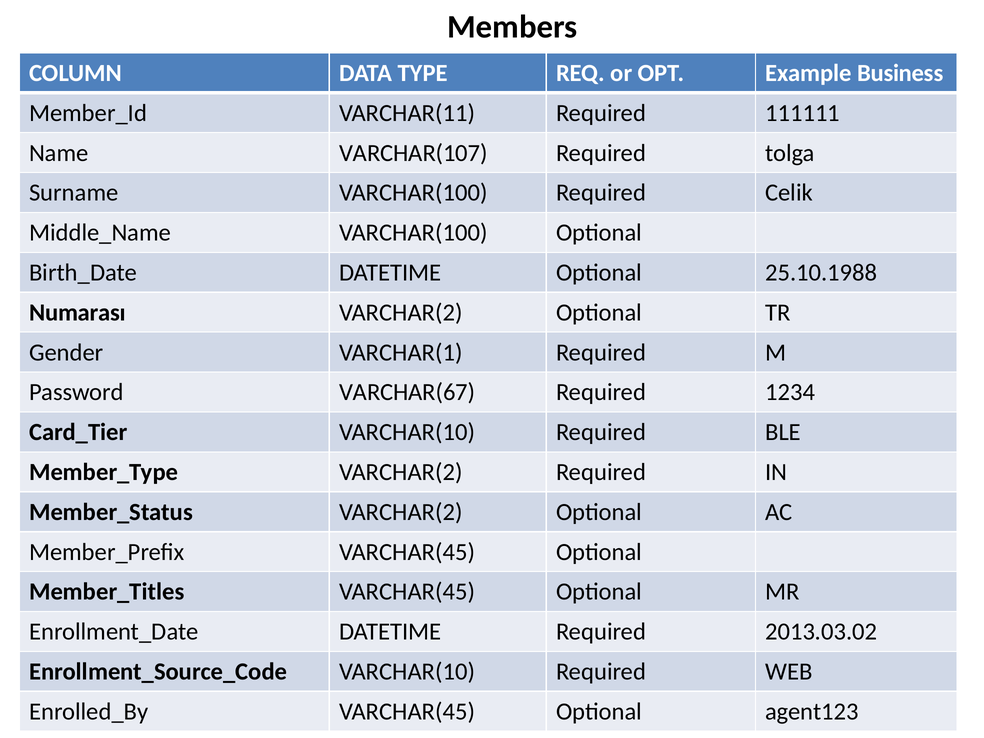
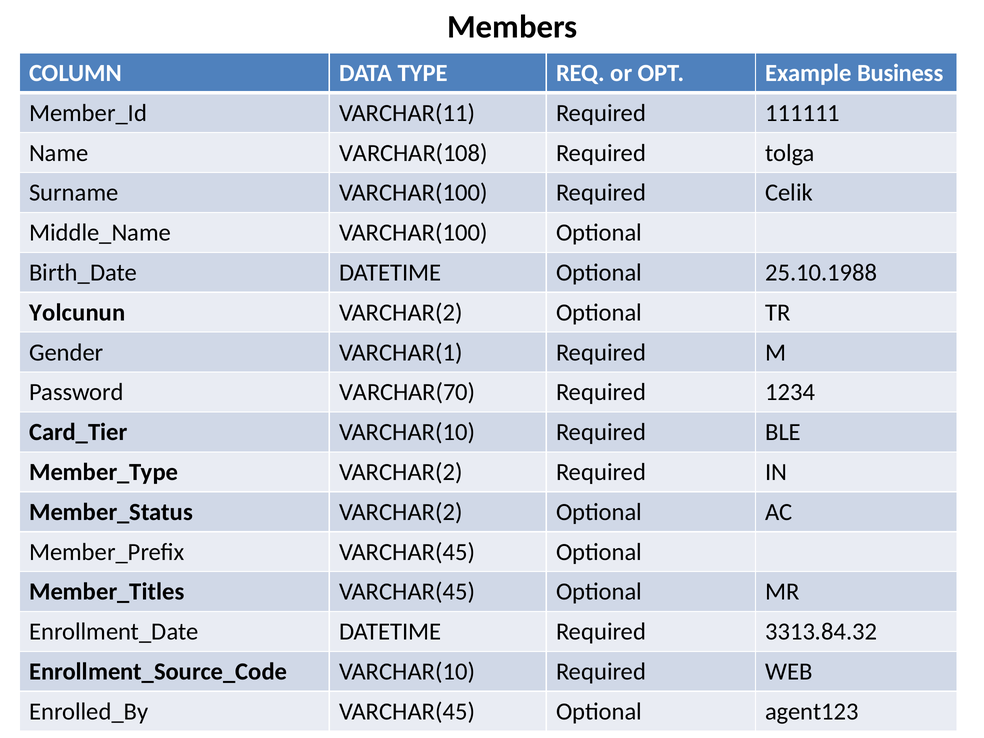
VARCHAR(107: VARCHAR(107 -> VARCHAR(108 (413, 153)
Numarası: Numarası -> Yolcunun (77, 312)
VARCHAR(67: VARCHAR(67 -> VARCHAR(70 (407, 392)
2013.03.02: 2013.03.02 -> 3313.84.32 (821, 632)
